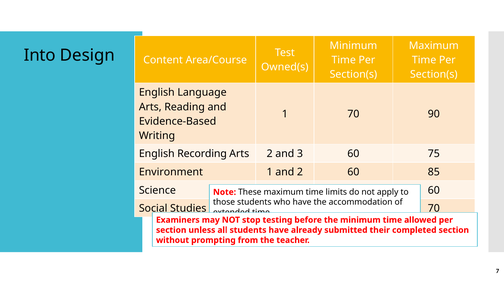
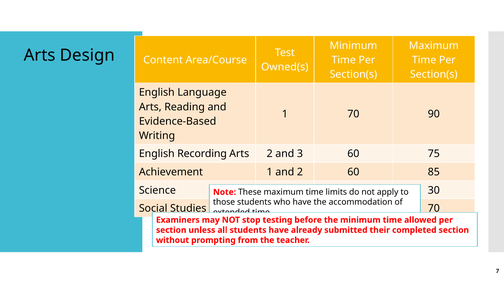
Into: Into -> Arts (40, 55)
Environment: Environment -> Achievement (171, 172)
60: 60 -> 30 (434, 190)
